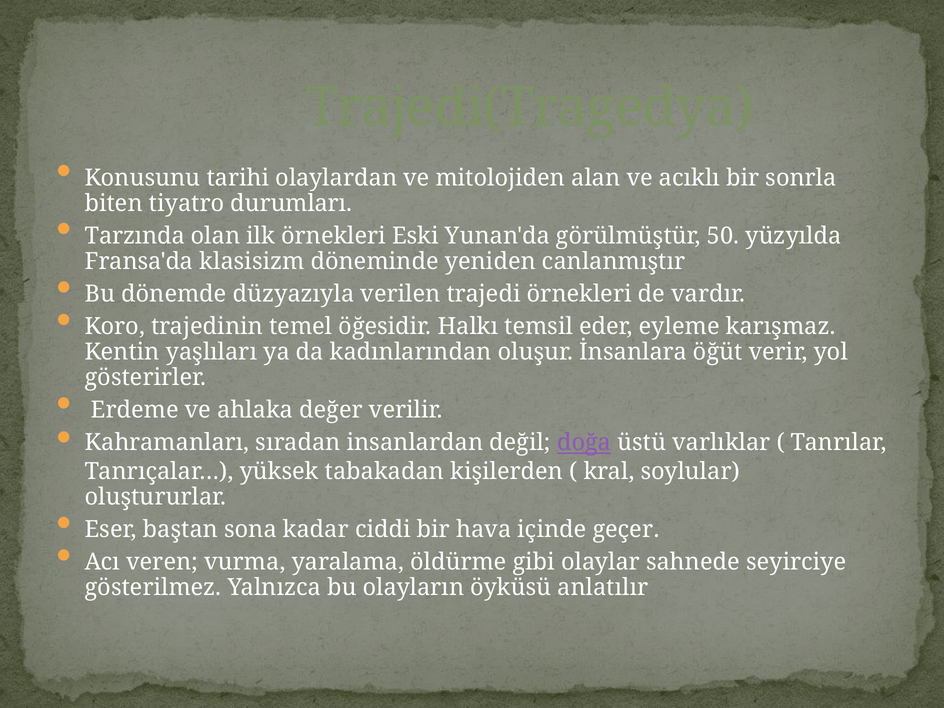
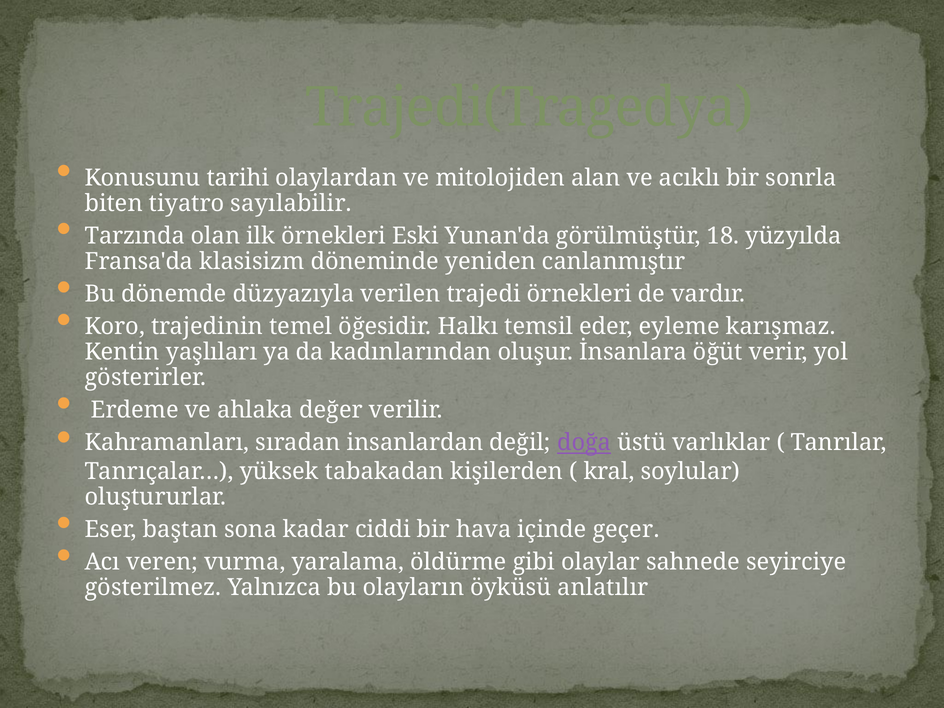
durumları: durumları -> sayılabilir (291, 203)
50: 50 -> 18 (723, 236)
